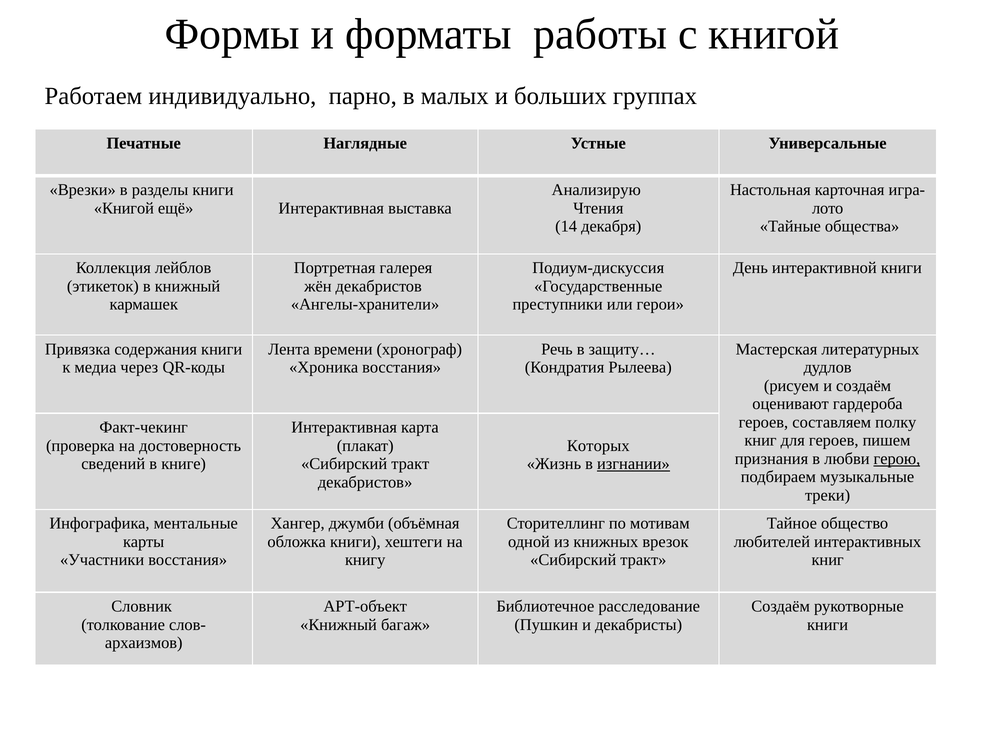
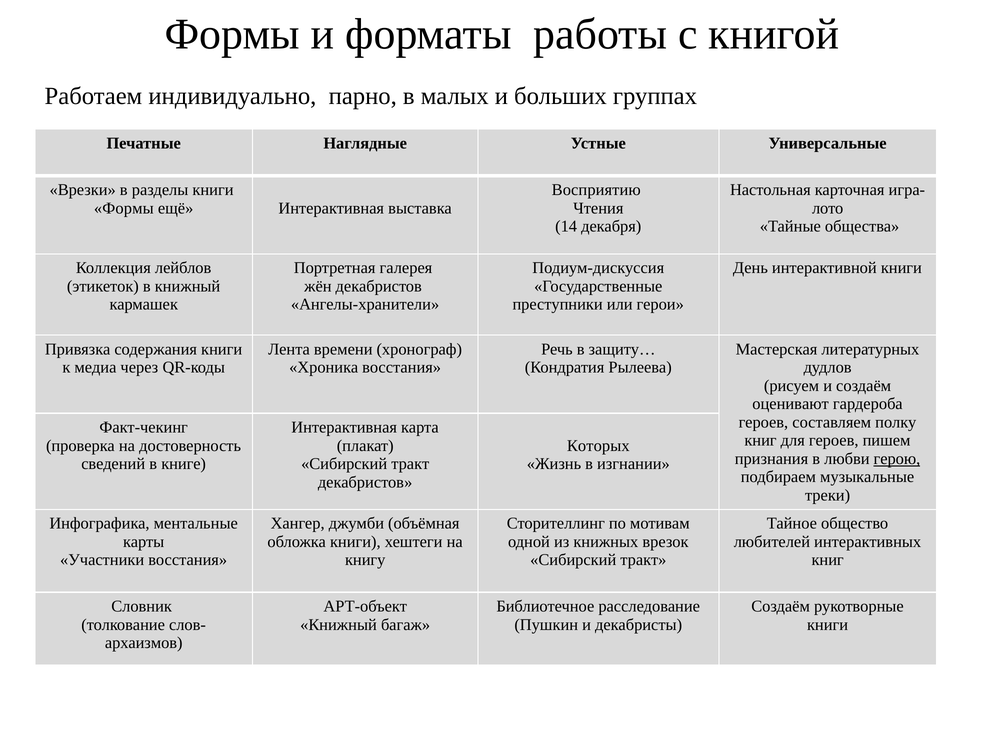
Анализирую: Анализирую -> Восприятию (596, 190)
Книгой: Книгой -> Формы (124, 208)
изгнании underline: present -> none (633, 464)
